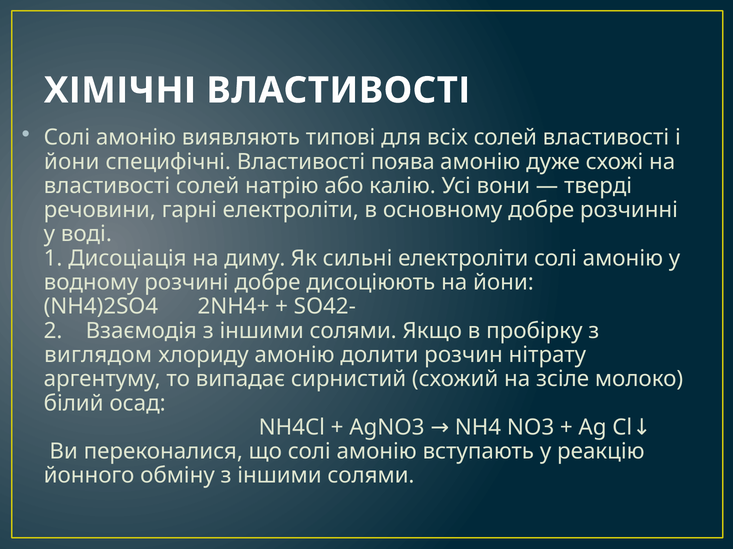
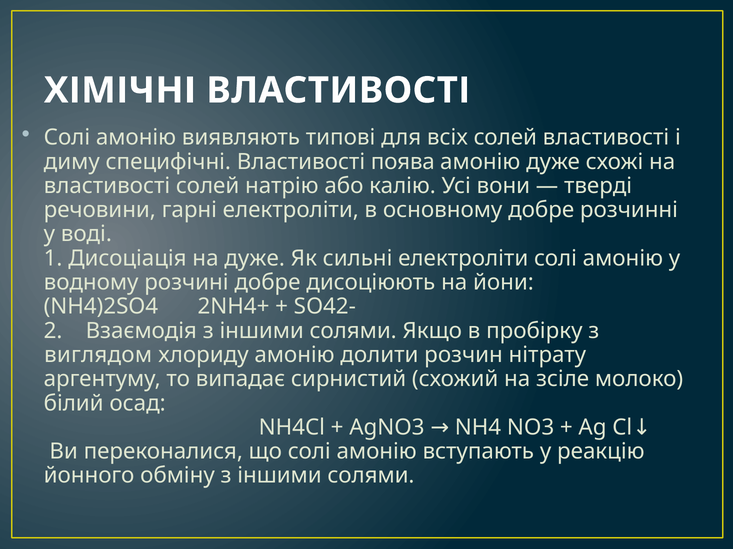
йони: йони -> диму (72, 162)
на диму: диму -> дуже (255, 259)
